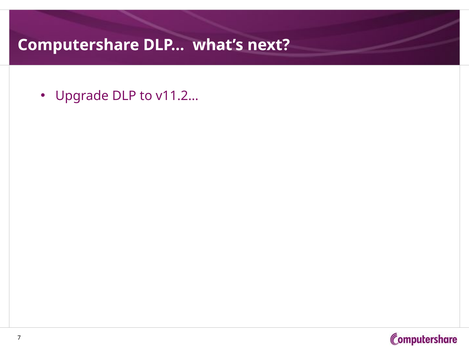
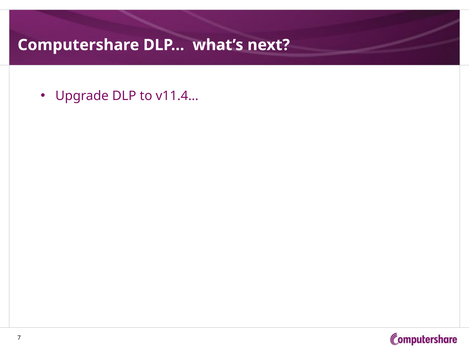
v11.2…: v11.2… -> v11.4… (177, 96)
